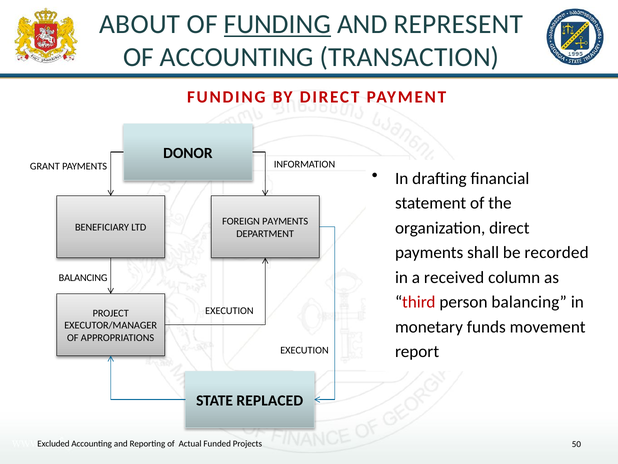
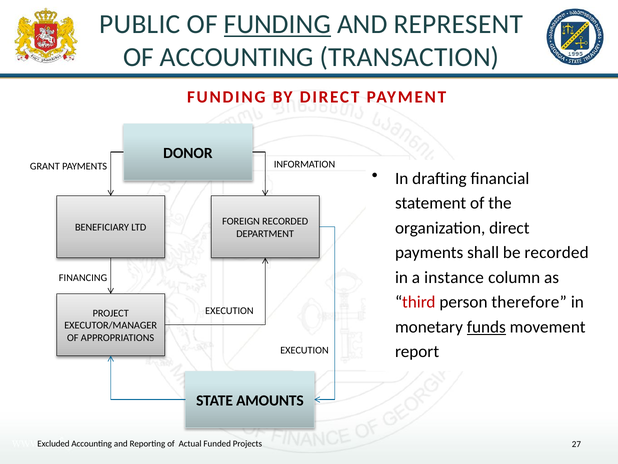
ABOUT: ABOUT -> PUBLIC (140, 24)
FOREIGN PAYMENTS: PAYMENTS -> RECORDED (285, 221)
received: received -> instance (454, 277)
BALANCING: BALANCING -> FINANCING (83, 278)
person balancing: balancing -> therefore (529, 302)
funds underline: none -> present (486, 327)
REPLACED: REPLACED -> AMOUNTS (270, 400)
50: 50 -> 27 (576, 444)
